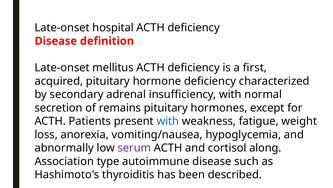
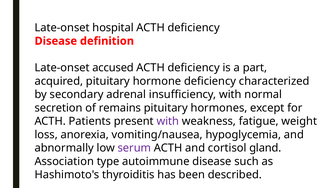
mellitus: mellitus -> accused (113, 68)
first: first -> part (255, 68)
with colour: blue -> purple (168, 121)
along: along -> gland (265, 147)
